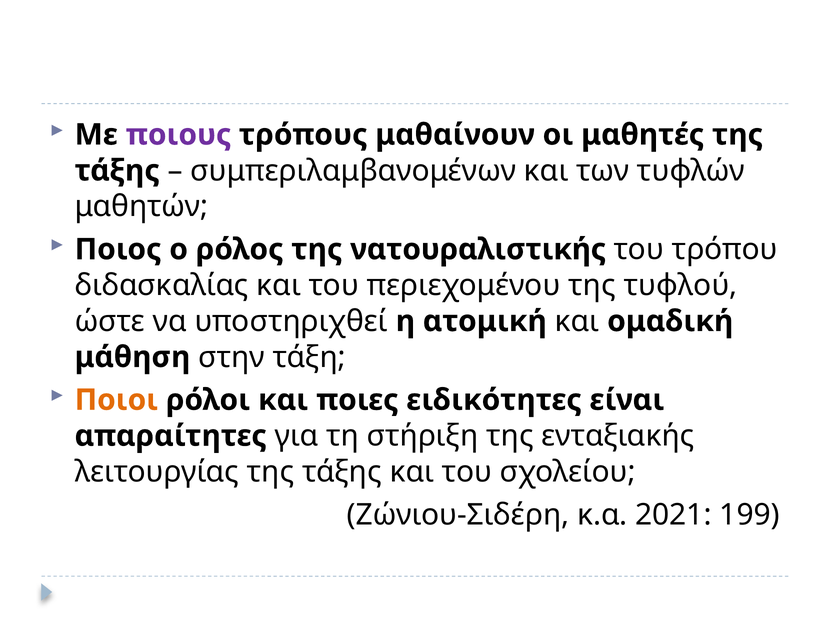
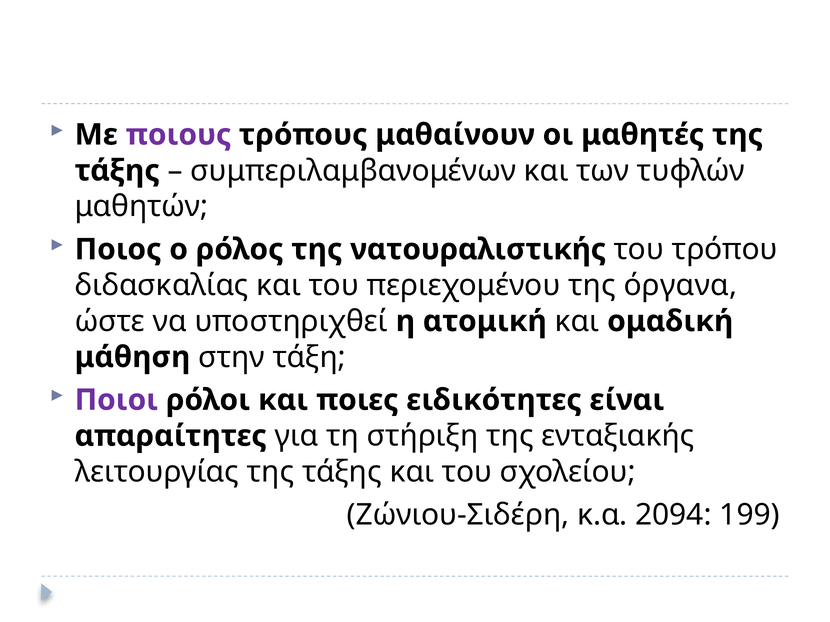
τυφλού: τυφλού -> όργανα (680, 286)
Ποιοι colour: orange -> purple (116, 400)
2021: 2021 -> 2094 (673, 515)
